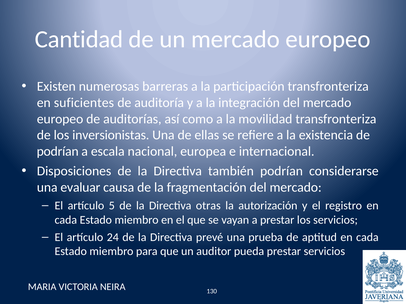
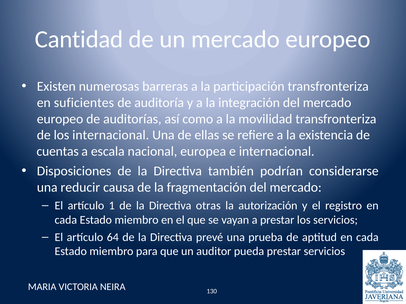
los inversionistas: inversionistas -> internacional (111, 135)
podrían: podrían -> cuentas (58, 152)
evaluar: evaluar -> reducir (80, 188)
5: 5 -> 1 (112, 206)
24: 24 -> 64 (113, 238)
